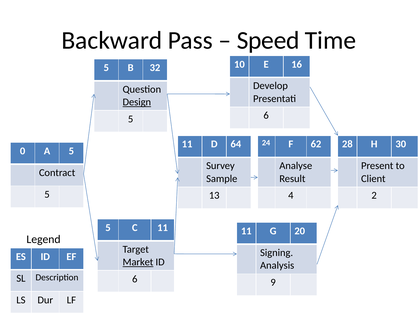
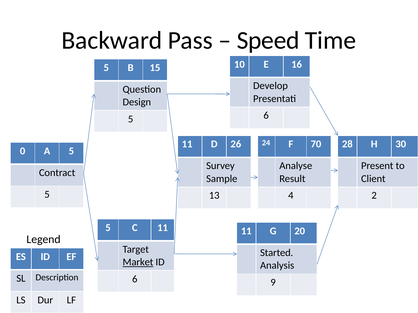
32: 32 -> 15 (155, 68)
Design underline: present -> none (137, 102)
62: 62 -> 70 (316, 144)
64: 64 -> 26 (236, 144)
Signing: Signing -> Started (277, 253)
